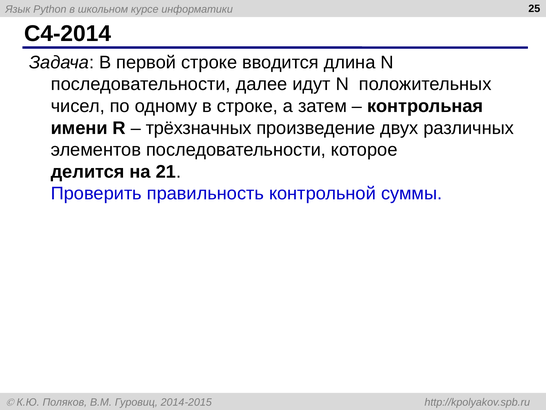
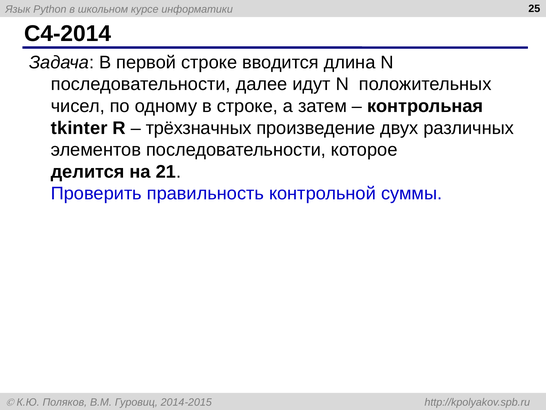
имени: имени -> tkinter (79, 128)
